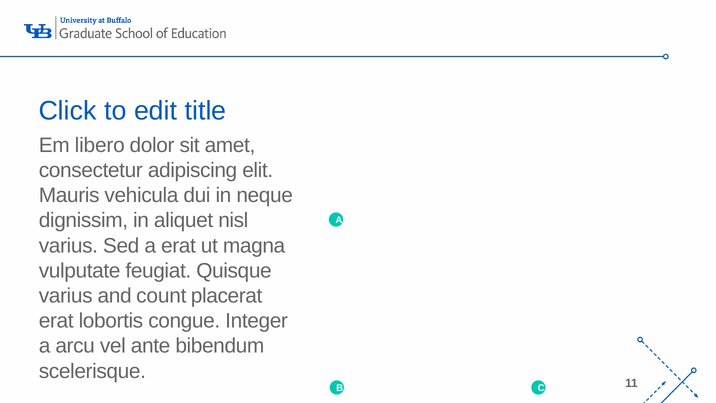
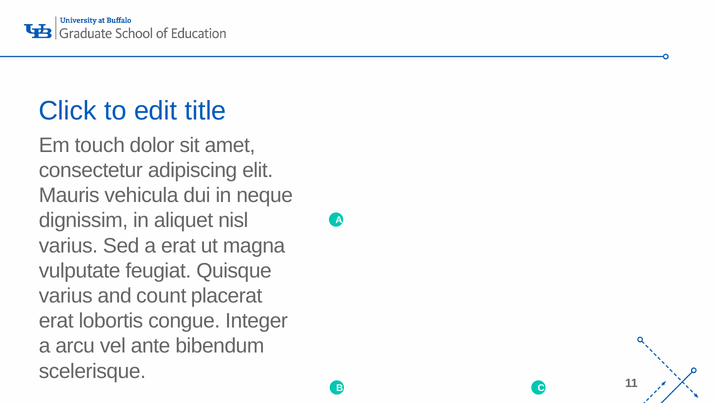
libero: libero -> touch (100, 145)
